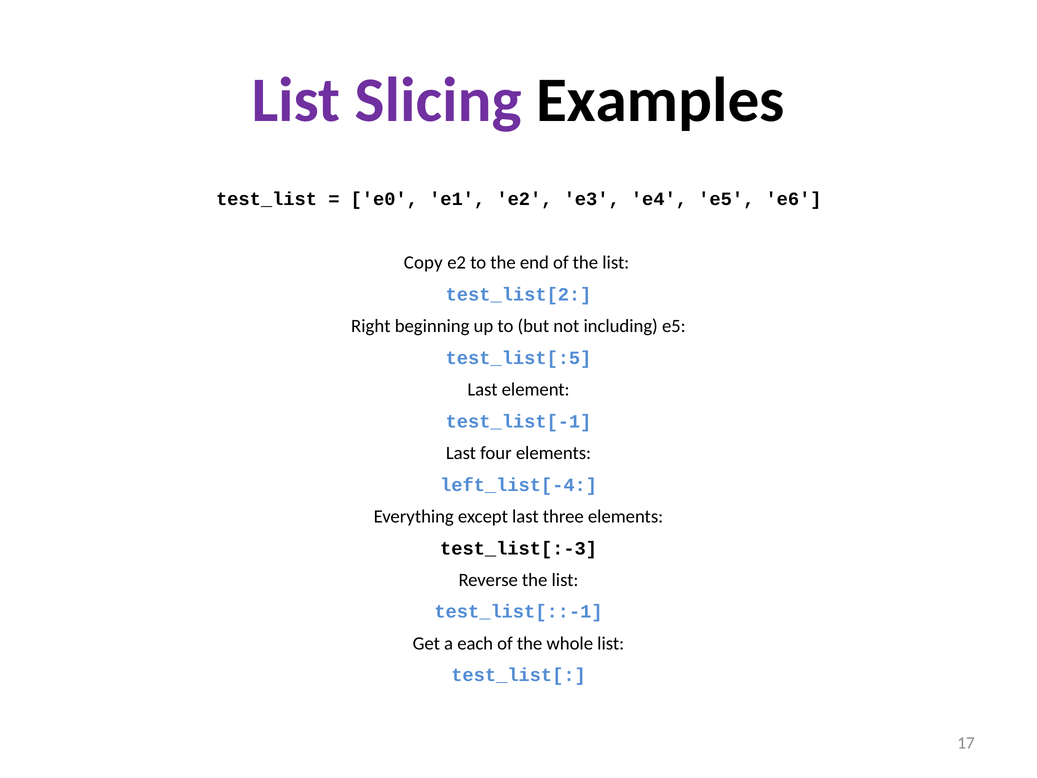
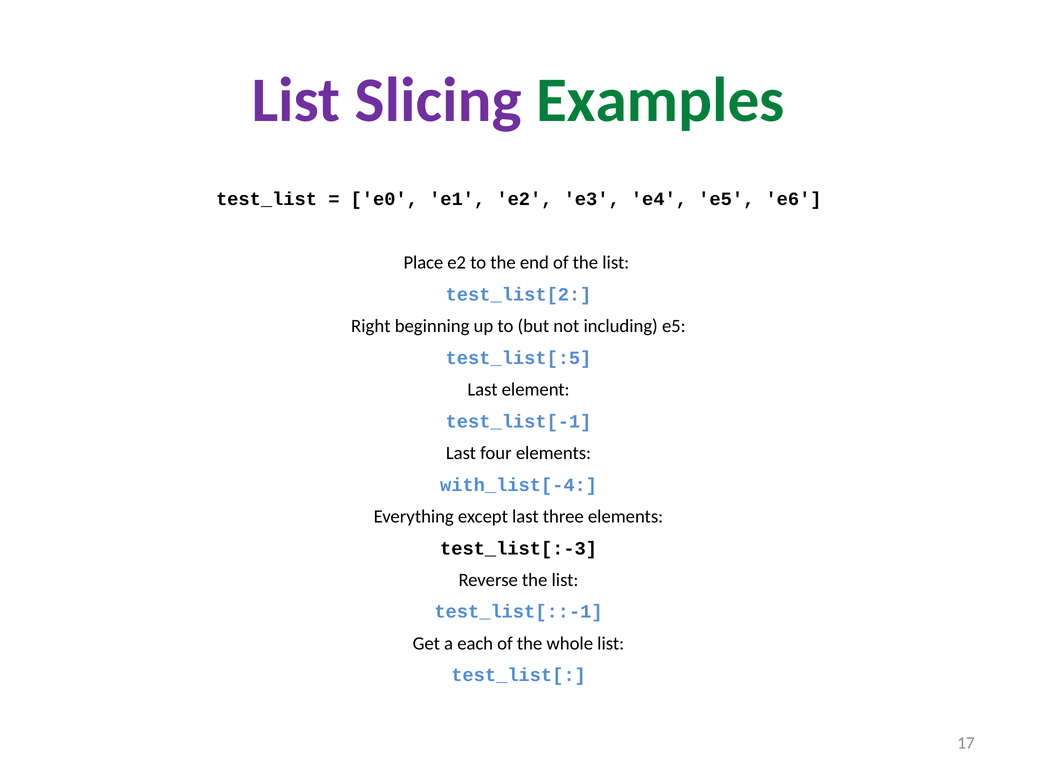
Examples colour: black -> green (660, 100)
Copy: Copy -> Place (423, 263)
left_list[-4: left_list[-4 -> with_list[-4 (519, 485)
